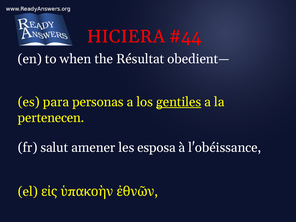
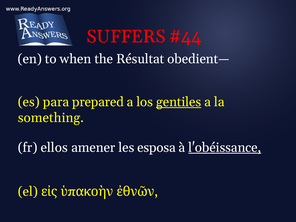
HICIERA: HICIERA -> SUFFERS (126, 37)
personas: personas -> prepared (98, 102)
pertenecen: pertenecen -> something (51, 118)
salut: salut -> ellos (54, 147)
l'obéissance underline: none -> present (225, 147)
